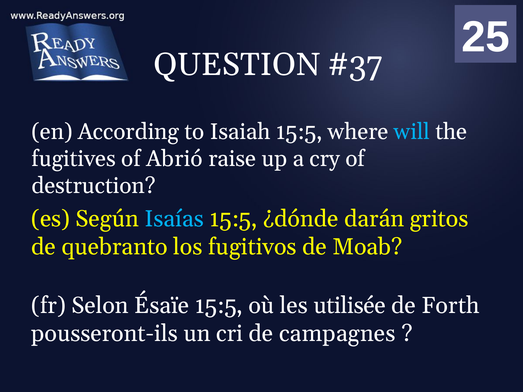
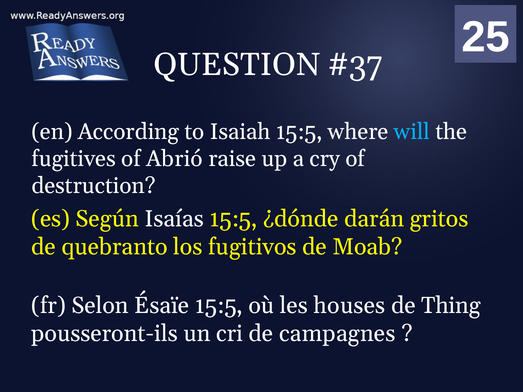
Isaías colour: light blue -> white (174, 219)
utilisée: utilisée -> houses (349, 306)
Forth: Forth -> Thing (451, 306)
